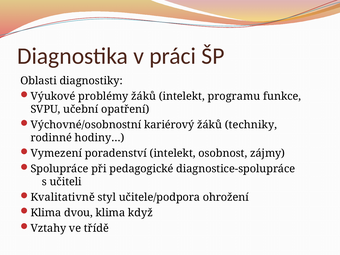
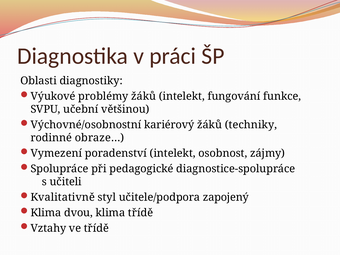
programu: programu -> fungování (234, 96)
opatření: opatření -> většinou (125, 109)
hodiny…: hodiny… -> obraze… (100, 138)
ohrožení: ohrožení -> zapojený (226, 197)
klima když: když -> třídě (141, 213)
